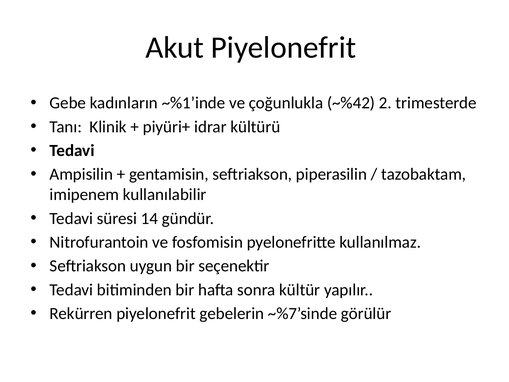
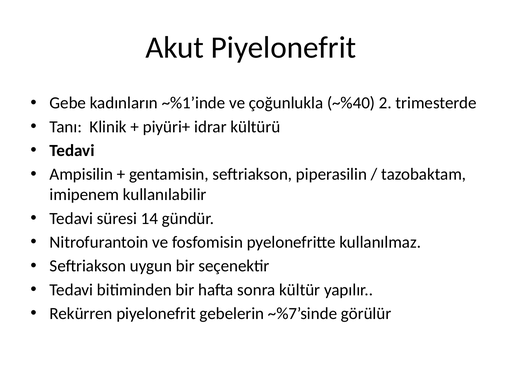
~%42: ~%42 -> ~%40 (351, 103)
